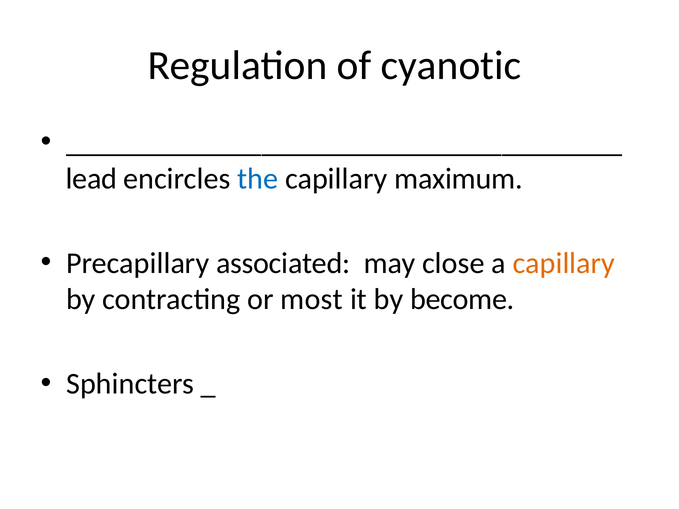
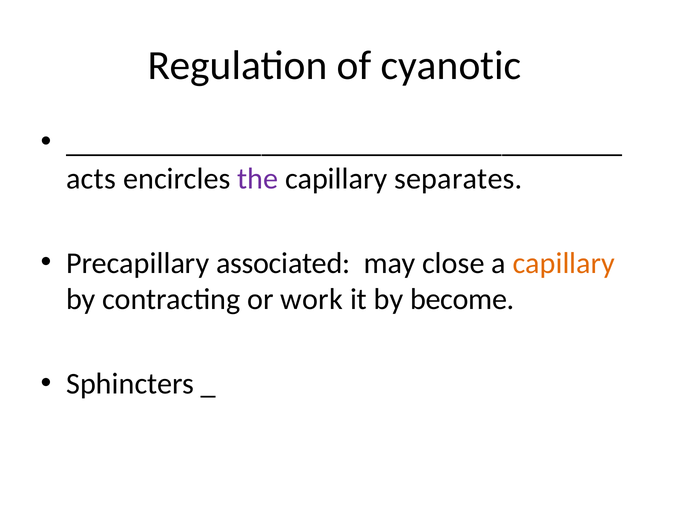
lead: lead -> acts (91, 179)
the colour: blue -> purple (258, 179)
maximum: maximum -> separates (458, 179)
most: most -> work (312, 299)
